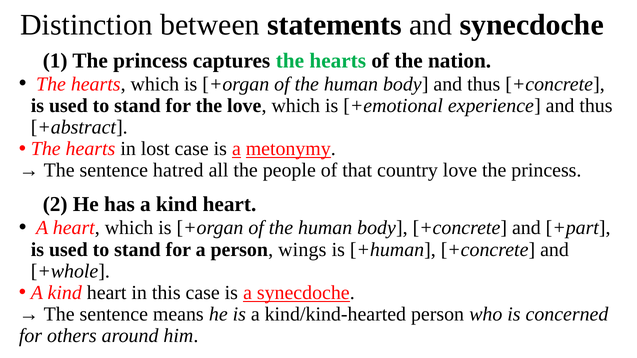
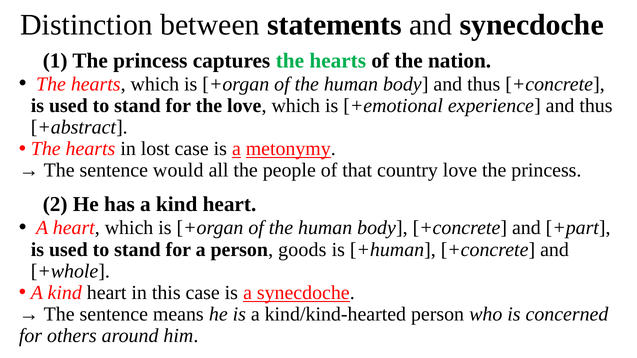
hatred: hatred -> would (178, 170)
wings: wings -> goods (302, 250)
